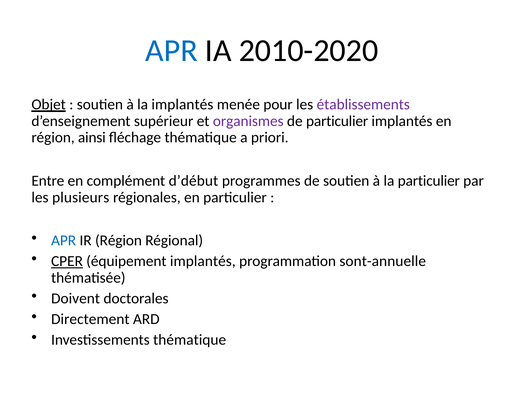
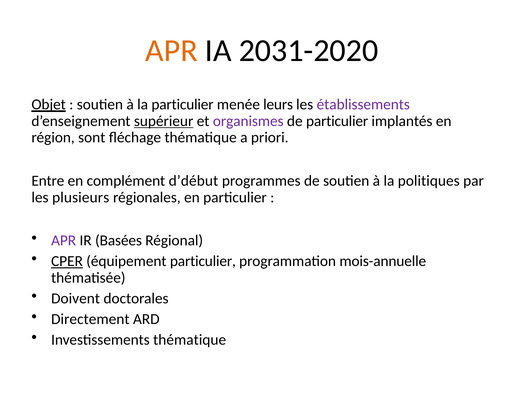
APR colour: blue -> orange (172, 51)
2010-2020: 2010-2020 -> 2031-2020 (309, 51)
la implantés: implantés -> particulier (183, 105)
pour: pour -> leurs (278, 105)
supérieur underline: none -> present (164, 121)
ainsi: ainsi -> sont (92, 138)
la particulier: particulier -> politiques (429, 181)
APR colour: blue -> purple (64, 241)
IR Région: Région -> Basées (119, 241)
équipement implantés: implantés -> particulier (203, 261)
sont-annuelle: sont-annuelle -> mois-annuelle (383, 261)
